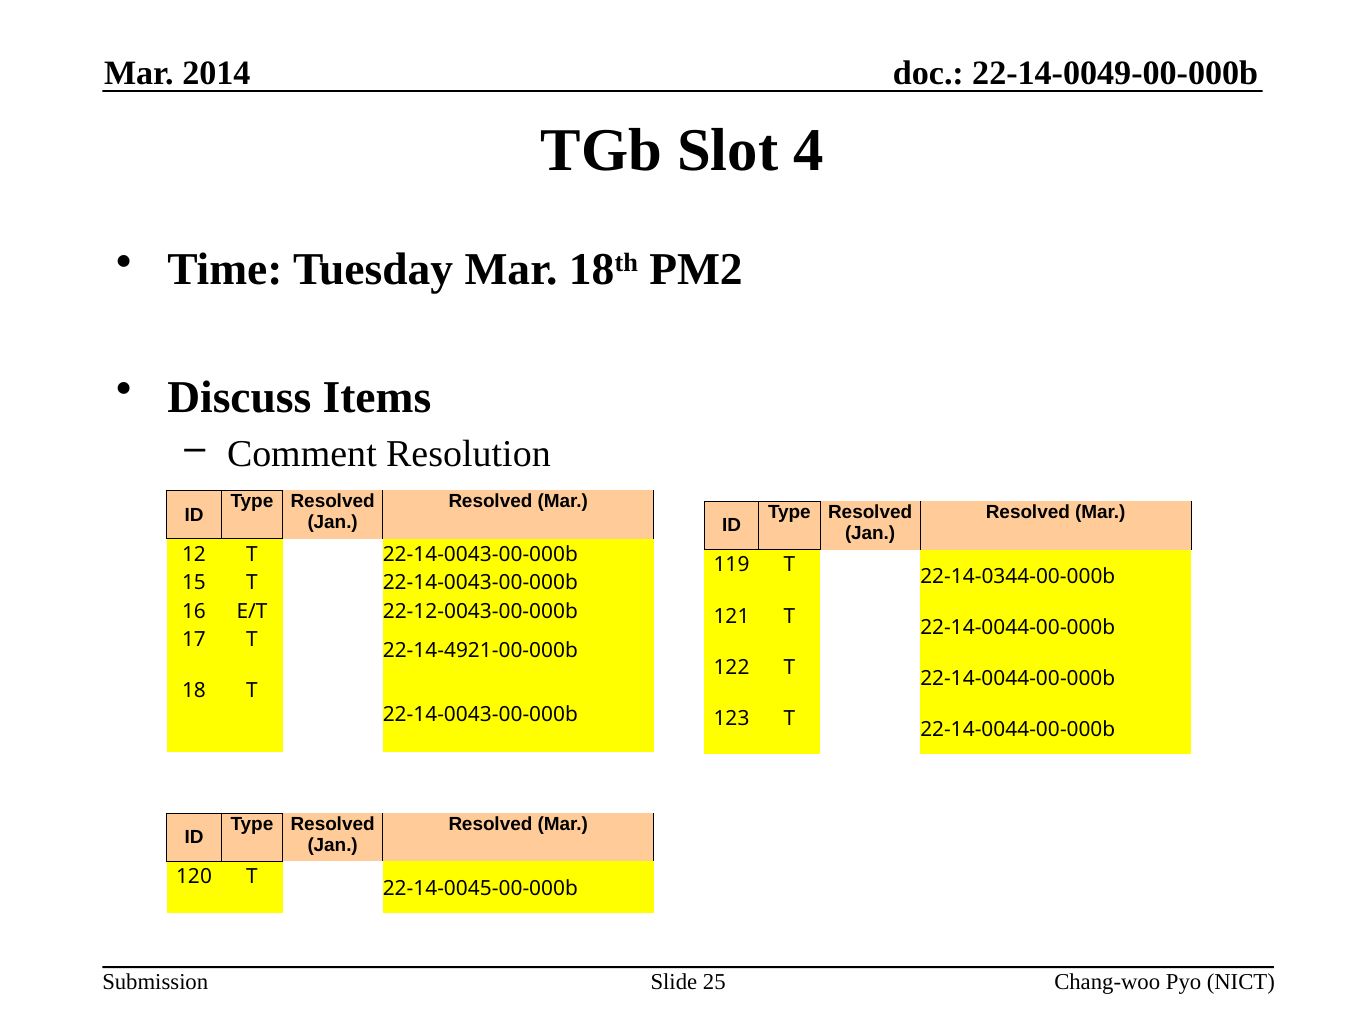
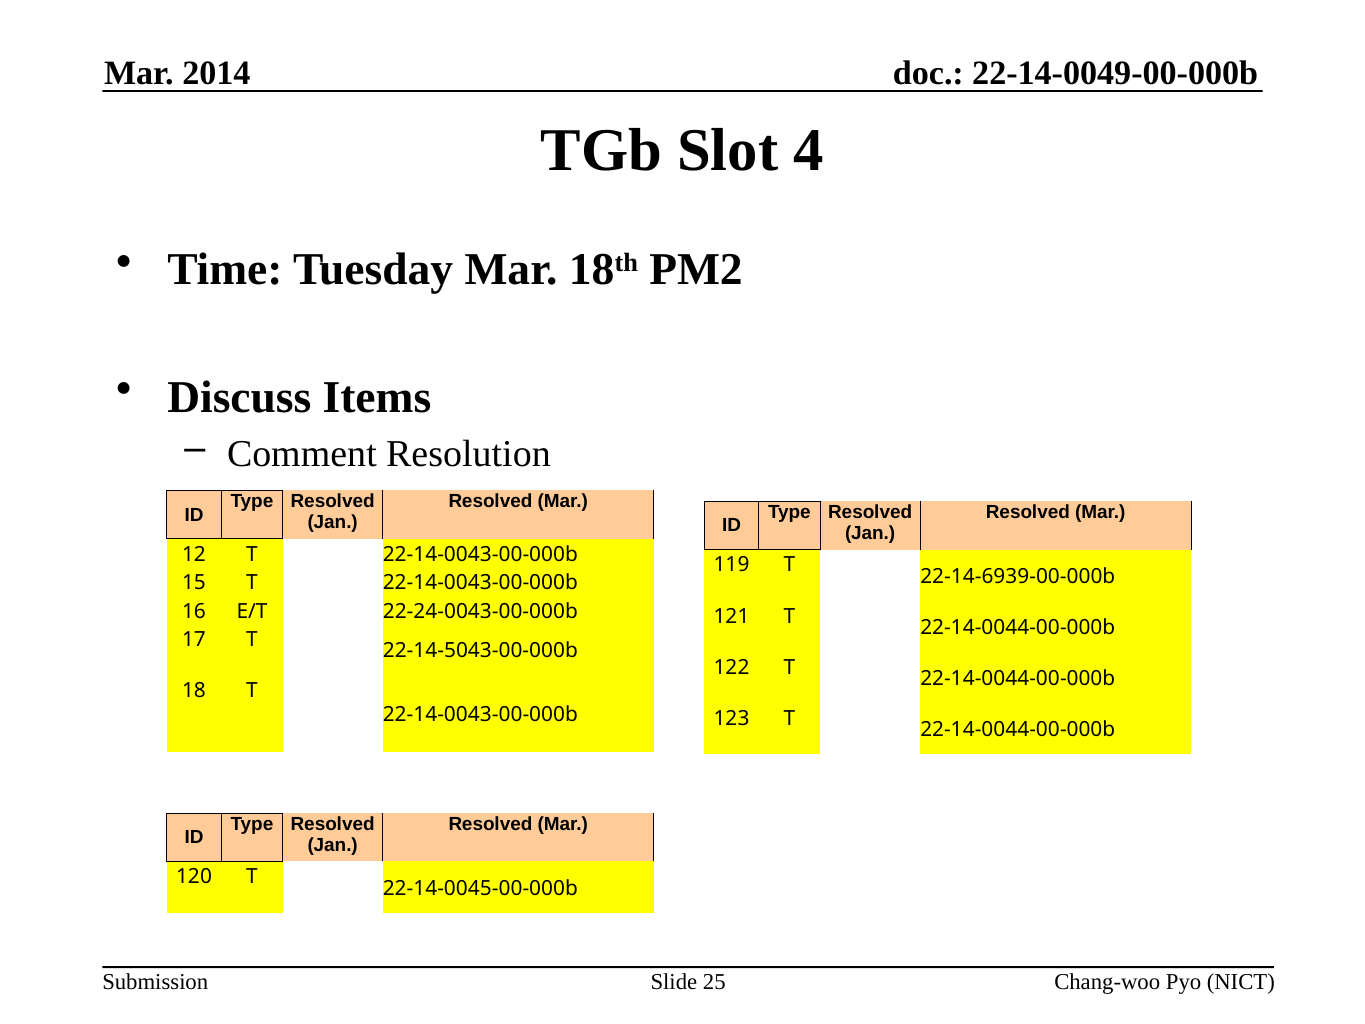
22-14-0344-00-000b: 22-14-0344-00-000b -> 22-14-6939-00-000b (1018, 576)
22-12-0043-00-000b: 22-12-0043-00-000b -> 22-24-0043-00-000b (480, 611)
22-14-4921-00-000b: 22-14-4921-00-000b -> 22-14-5043-00-000b (480, 651)
